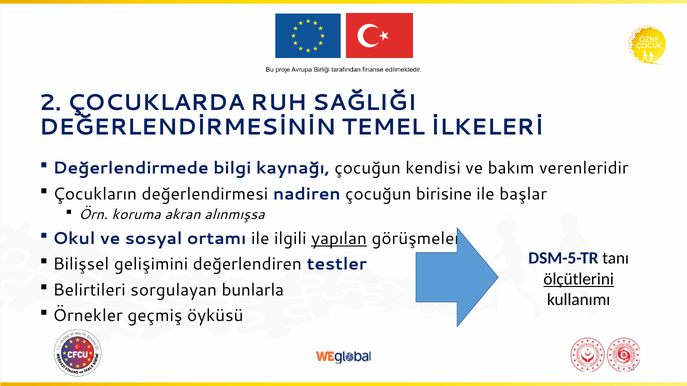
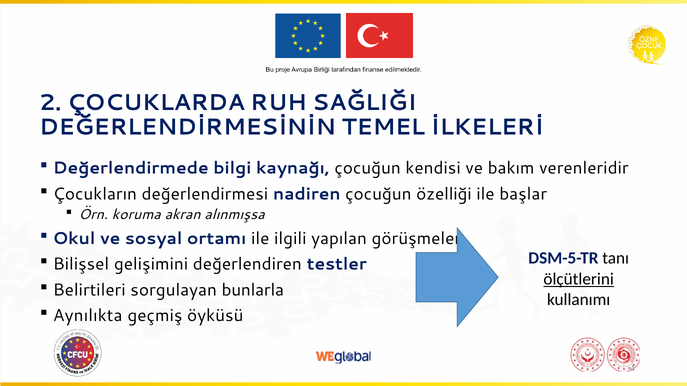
birisine: birisine -> özelliği (444, 194)
yapılan underline: present -> none (339, 239)
Örnekler: Örnekler -> Aynılıkta (88, 316)
